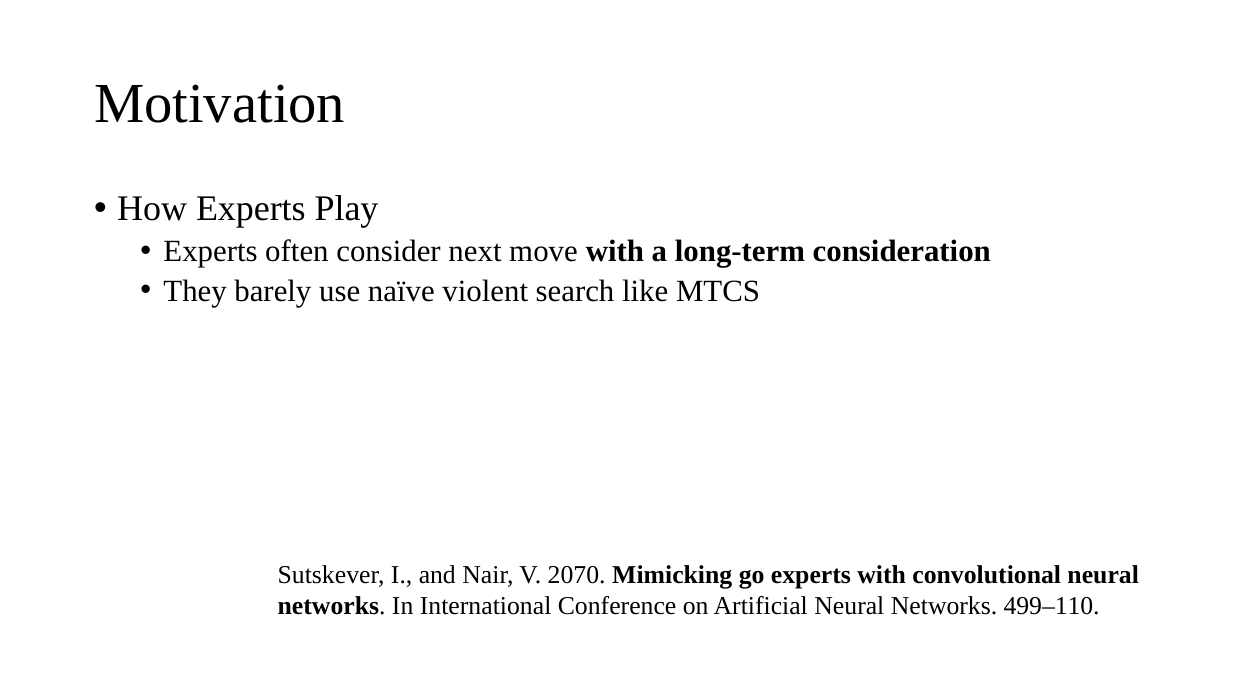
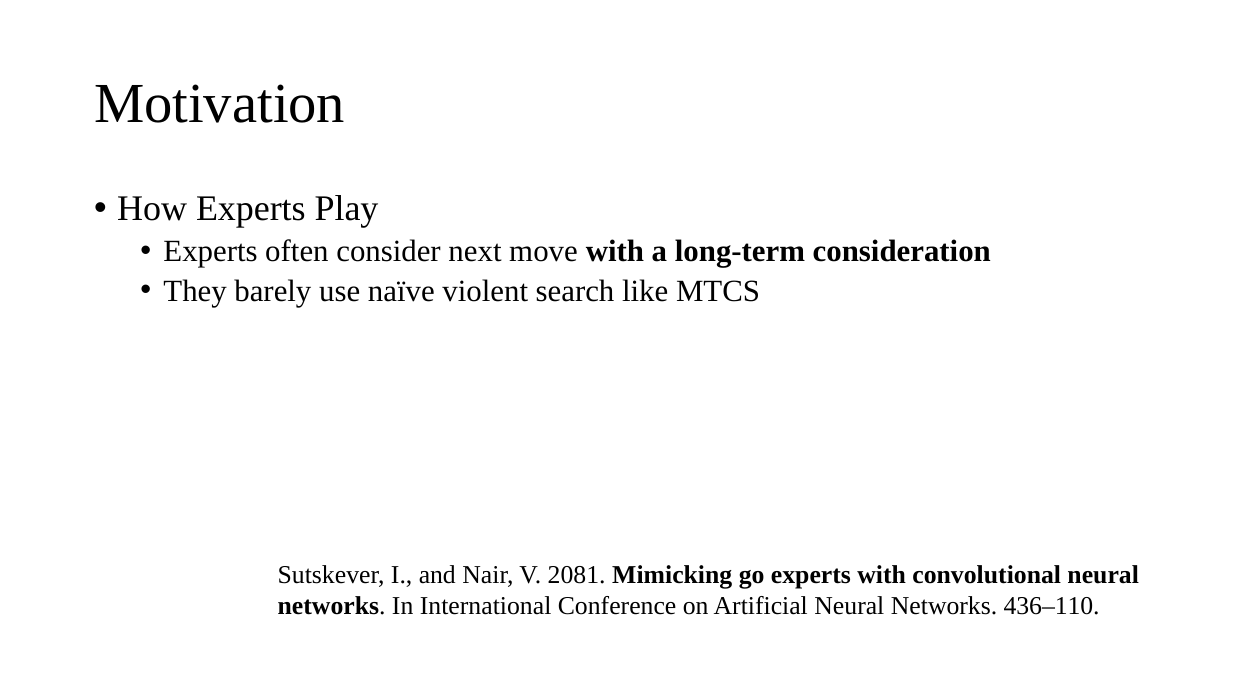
2070: 2070 -> 2081 (577, 575)
499–110: 499–110 -> 436–110 (1052, 606)
